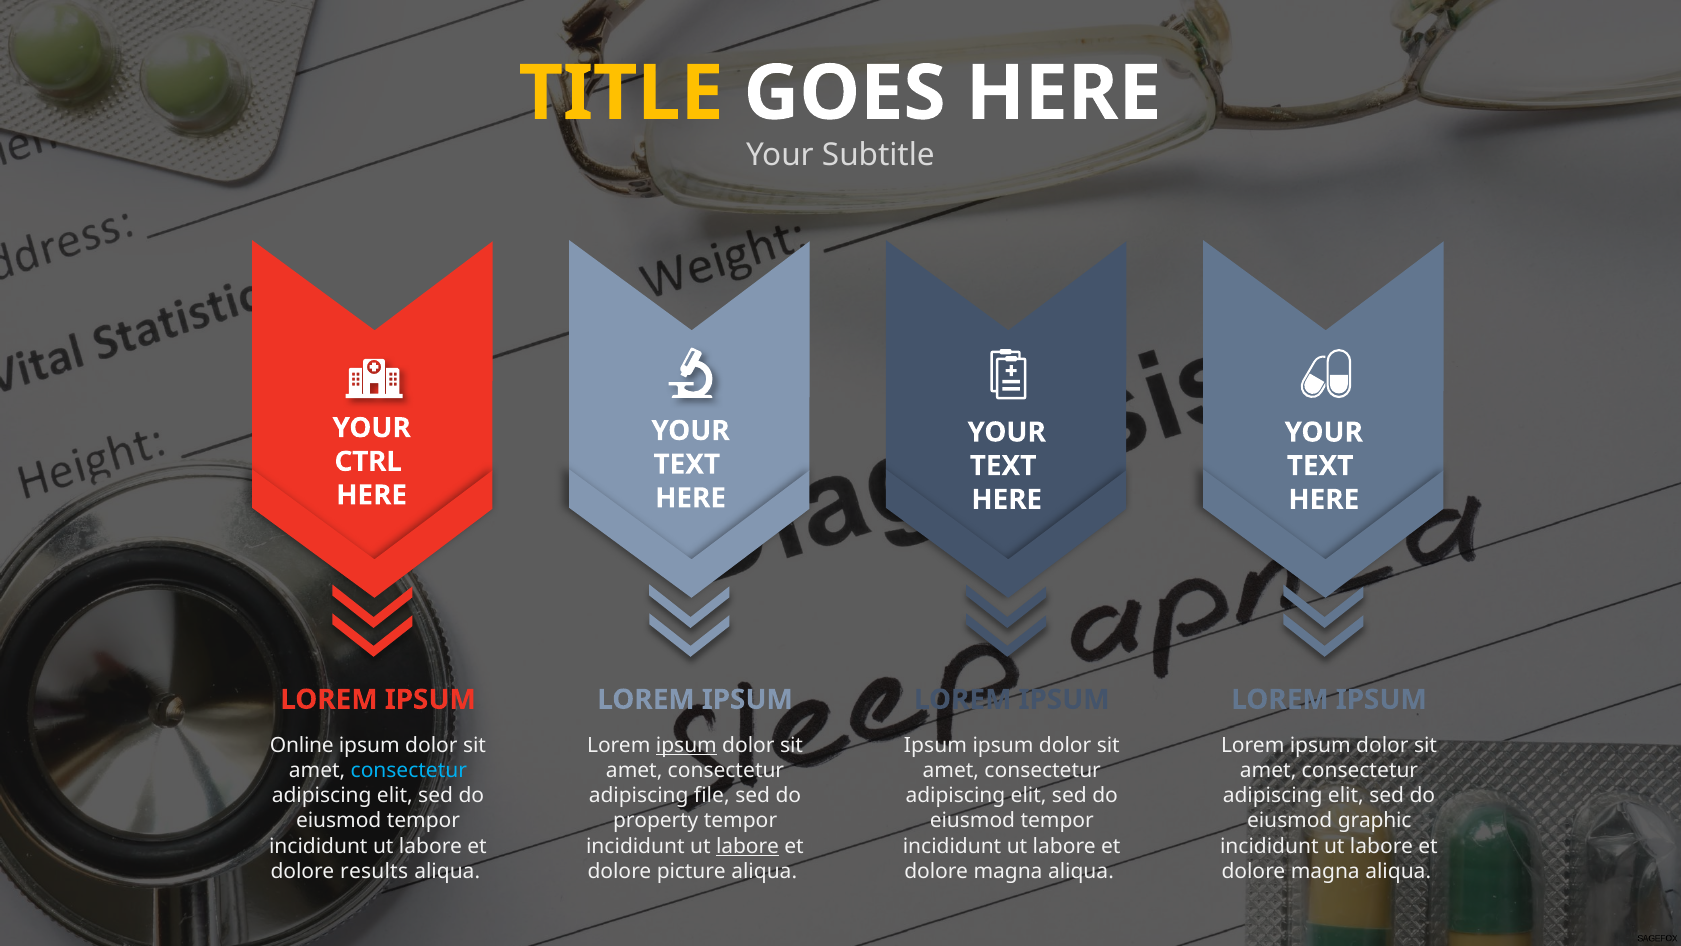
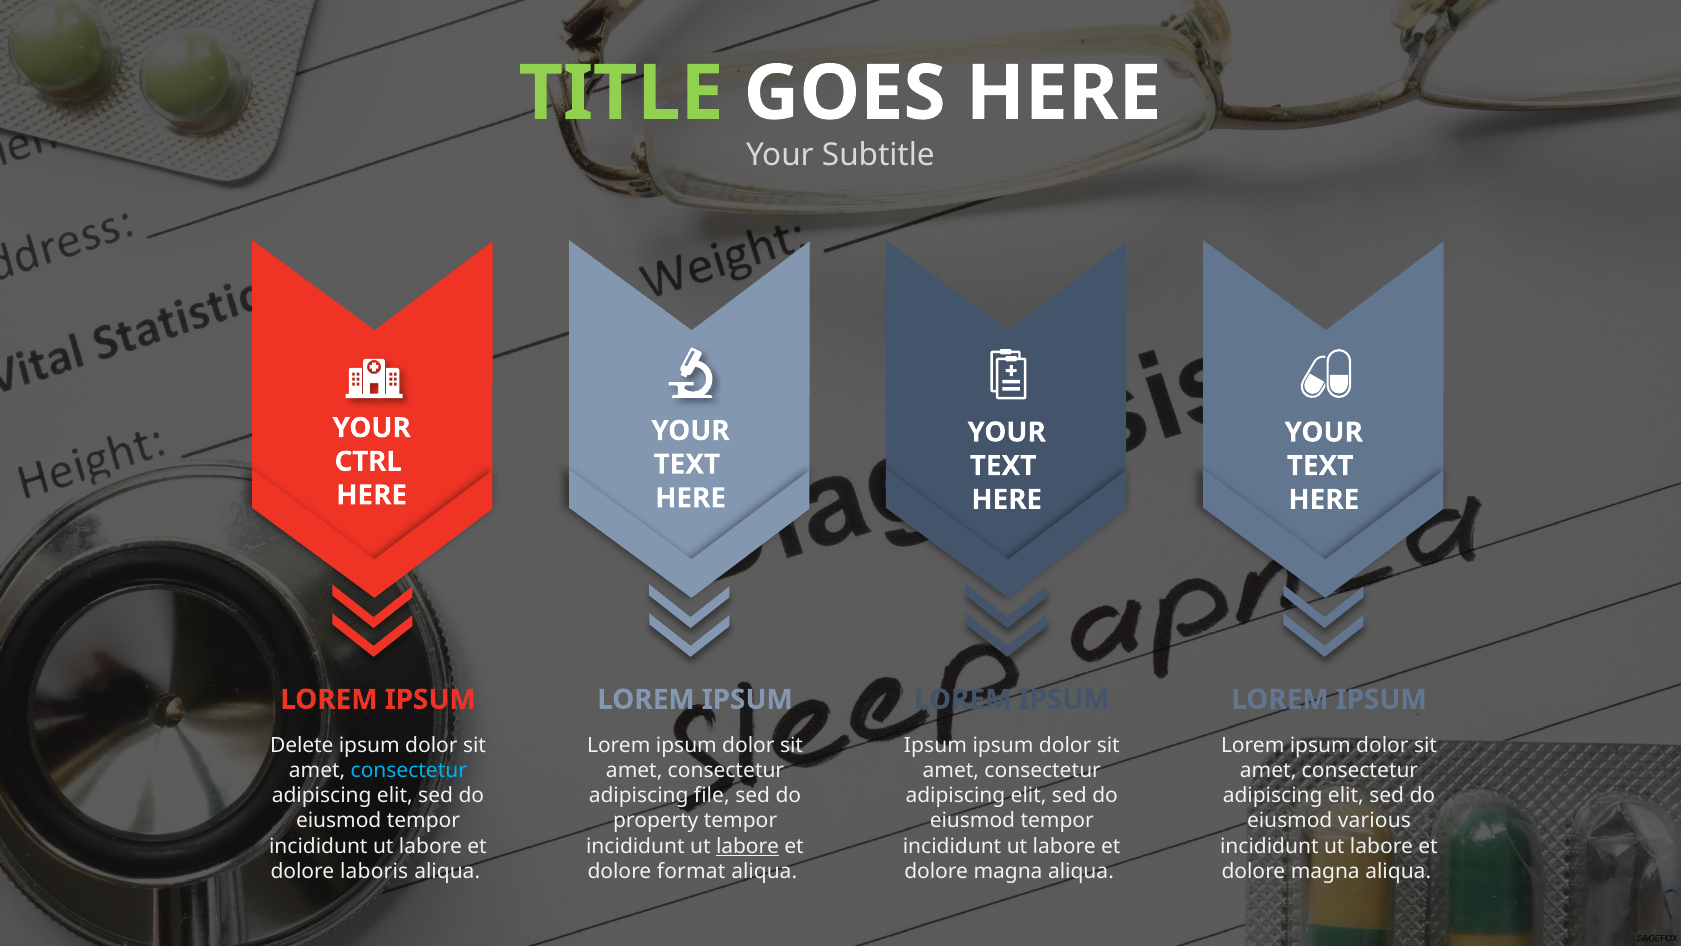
TITLE colour: yellow -> light green (621, 93)
Online: Online -> Delete (302, 745)
ipsum underline: present -> none (686, 745)
graphic: graphic -> various (1374, 821)
results: results -> laboris (374, 871)
picture: picture -> format (691, 871)
